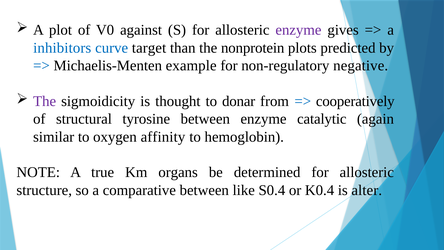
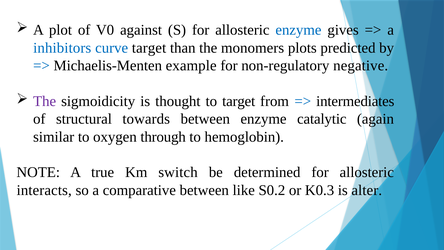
enzyme colour: purple -> blue (298, 30)
nonprotein: nonprotein -> monomers (253, 48)
to donar: donar -> target (239, 101)
cooperatively: cooperatively -> intermediates (355, 101)
tyrosine: tyrosine -> towards (146, 119)
affinity: affinity -> through (163, 137)
organs: organs -> switch (178, 172)
structure: structure -> interacts (44, 190)
S0.4: S0.4 -> S0.2 (272, 190)
K0.4: K0.4 -> K0.3 (320, 190)
